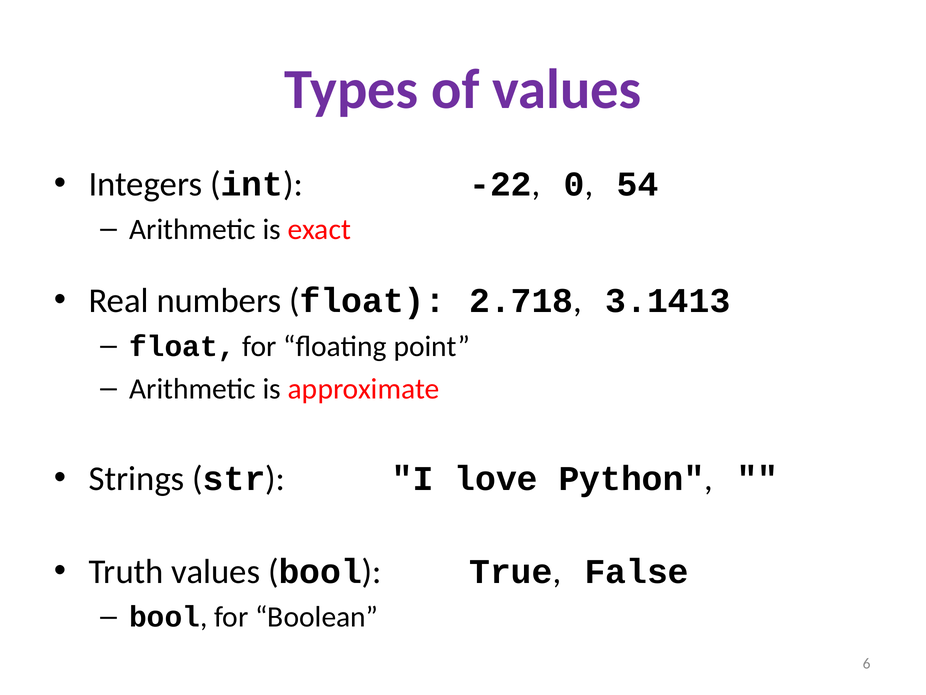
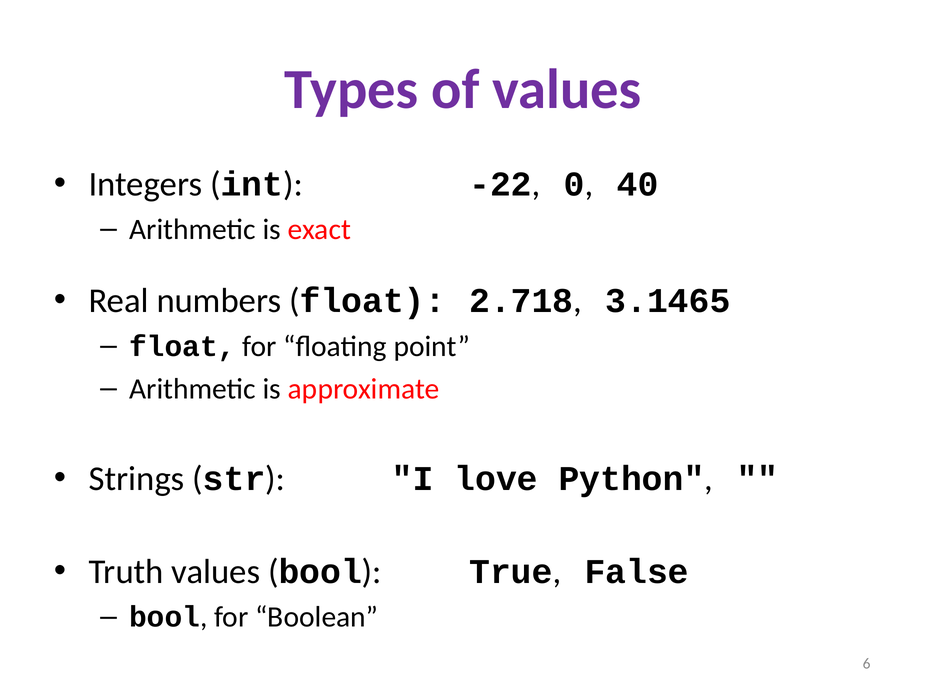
54: 54 -> 40 (638, 184)
3.1413: 3.1413 -> 3.1465 (668, 301)
